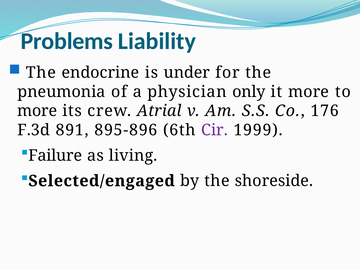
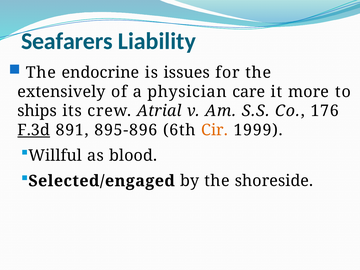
Problems: Problems -> Seafarers (67, 41)
under: under -> issues (187, 73)
pneumonia: pneumonia -> extensively (61, 92)
only: only -> care (249, 92)
more: more -> ships (37, 111)
F.3d underline: none -> present (34, 130)
Cir colour: purple -> orange (215, 130)
Failure: Failure -> Willful (55, 156)
living: living -> blood (133, 156)
